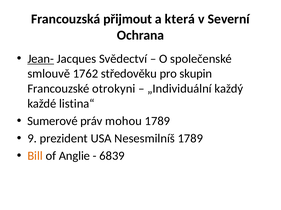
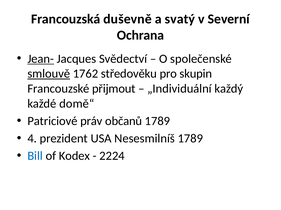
přijmout: přijmout -> duševně (128, 19)
která: která -> svatý (180, 19)
smlouvě underline: none -> present (49, 74)
otrokyni: otrokyni -> přijmout (114, 89)
listina“: listina“ -> domě“ (77, 104)
Sumerové: Sumerové -> Patriciové (52, 121)
mohou: mohou -> občanů (124, 121)
9: 9 -> 4 (32, 139)
Bill colour: orange -> blue (35, 156)
Anglie: Anglie -> Kodex (74, 156)
6839: 6839 -> 2224 (112, 156)
